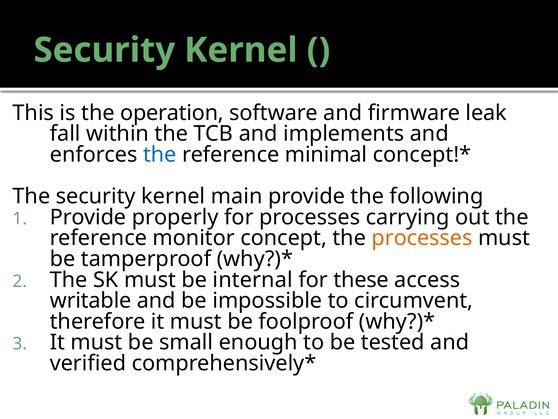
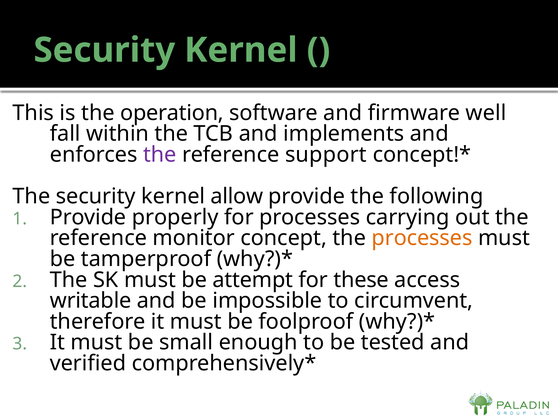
leak: leak -> well (486, 113)
the colour: blue -> purple (160, 154)
minimal: minimal -> support (326, 154)
main: main -> allow (237, 196)
internal: internal -> attempt (253, 280)
